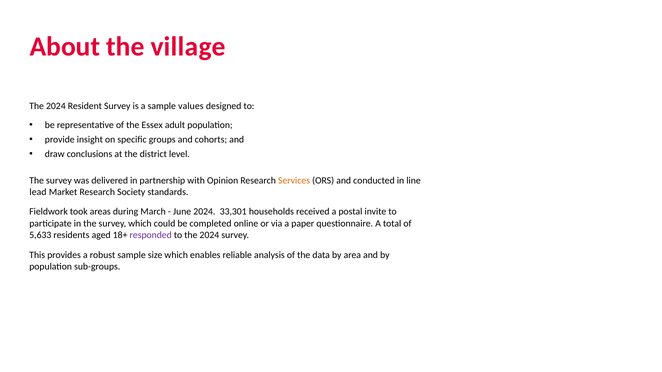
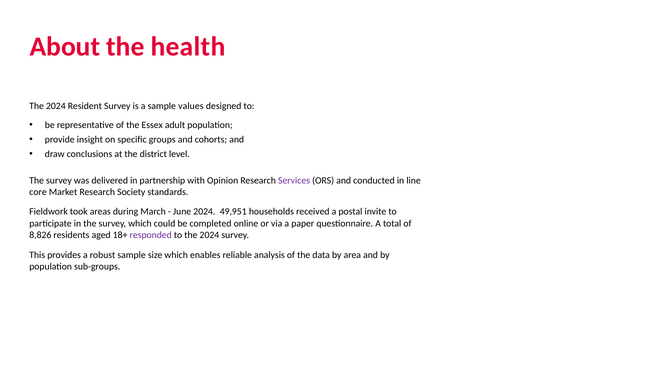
village: village -> health (188, 47)
Services colour: orange -> purple (294, 181)
lead: lead -> core (38, 192)
33,301: 33,301 -> 49,951 (233, 212)
5,633: 5,633 -> 8,826 (40, 235)
